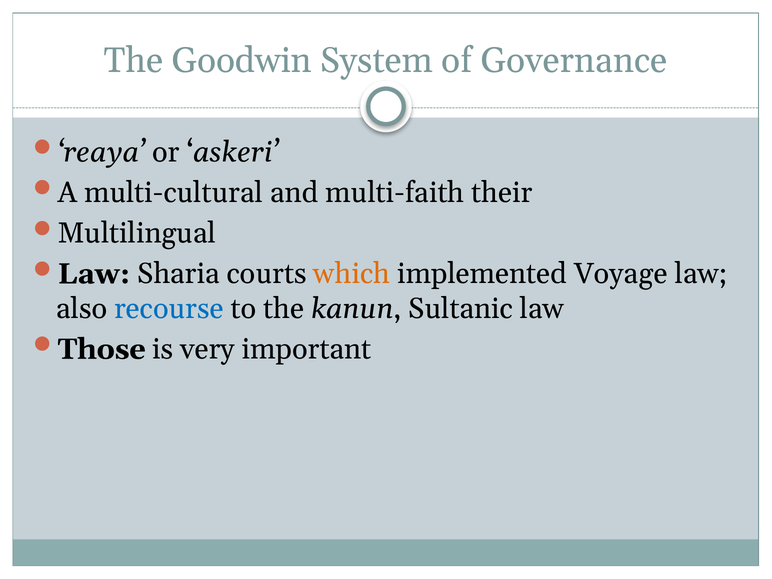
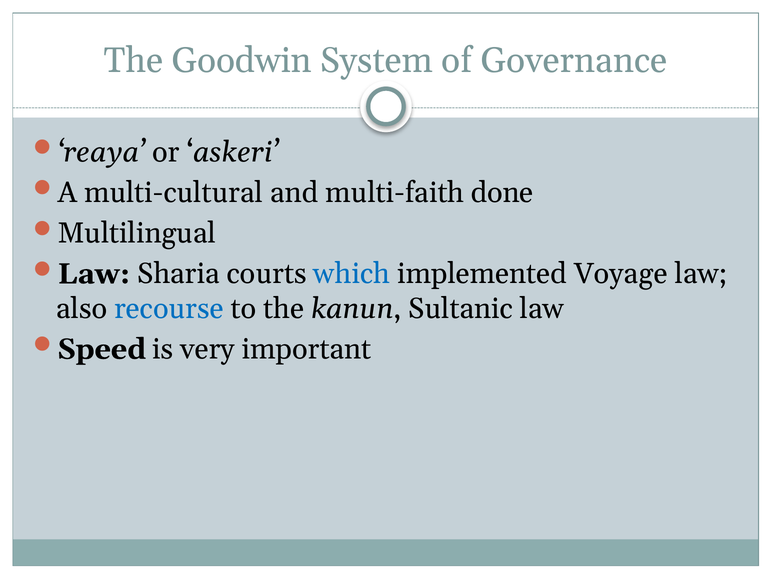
their: their -> done (502, 193)
which colour: orange -> blue (352, 274)
Those: Those -> Speed (102, 349)
